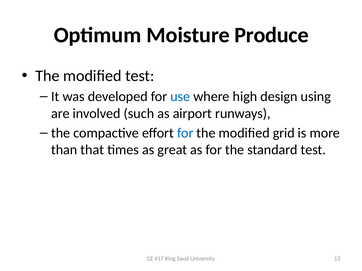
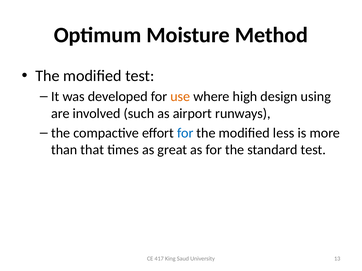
Produce: Produce -> Method (271, 35)
use colour: blue -> orange (180, 97)
grid: grid -> less (284, 133)
